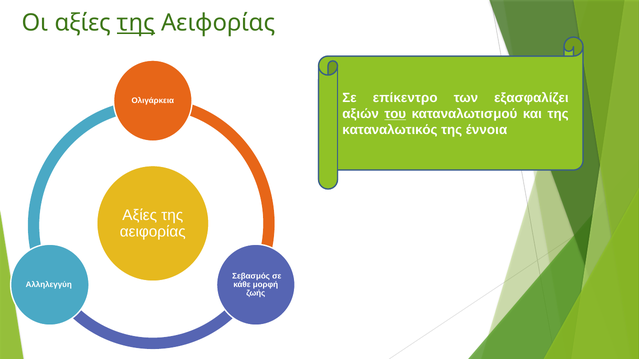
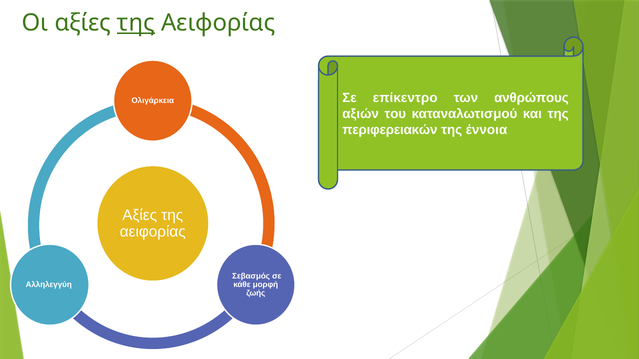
εξασφαλίζει: εξασφαλίζει -> ανθρώπους (531, 98)
του underline: present -> none (395, 114)
καταναλωτικός: καταναλωτικός -> περιφερειακών (390, 130)
